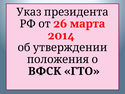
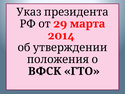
26: 26 -> 29 (60, 24)
